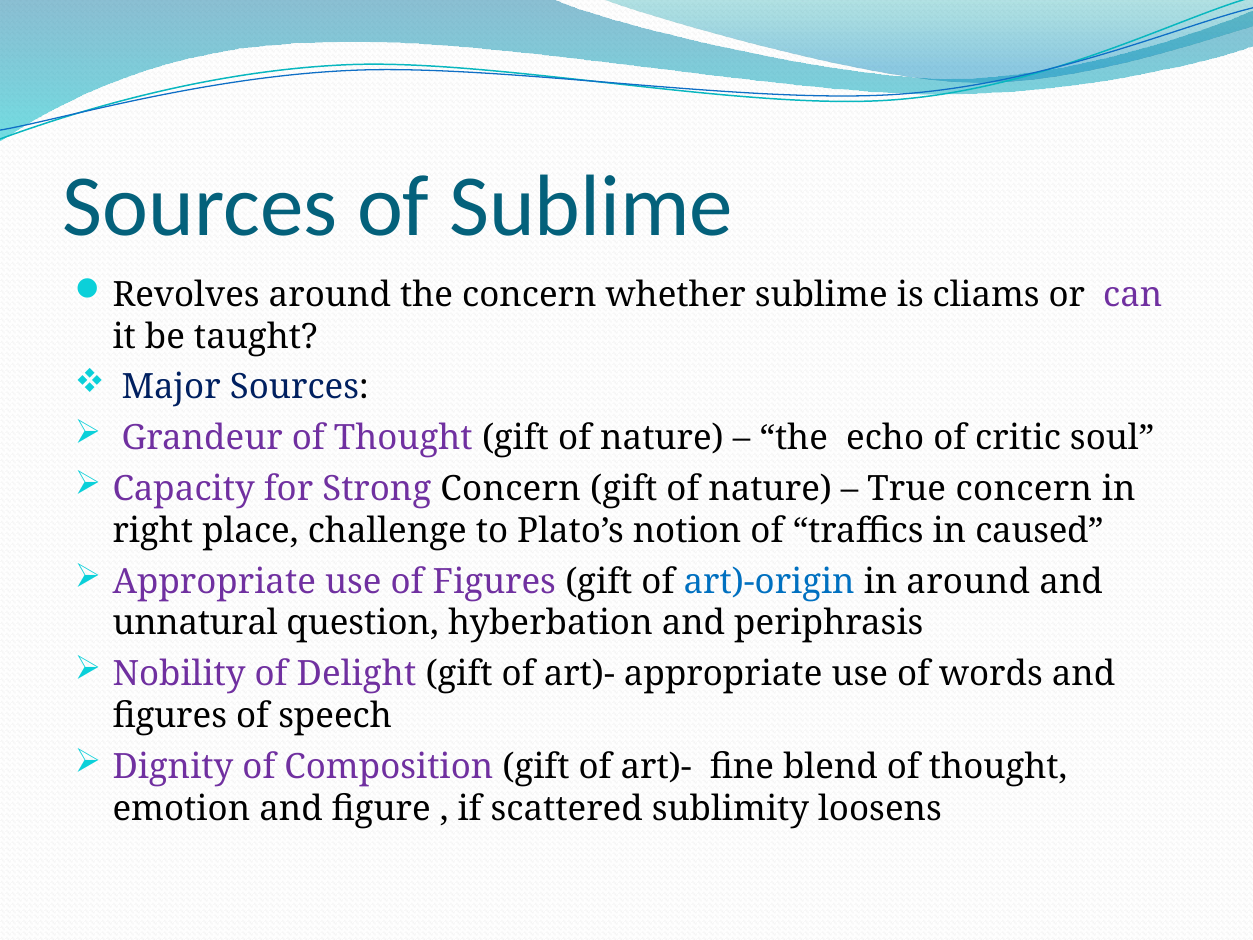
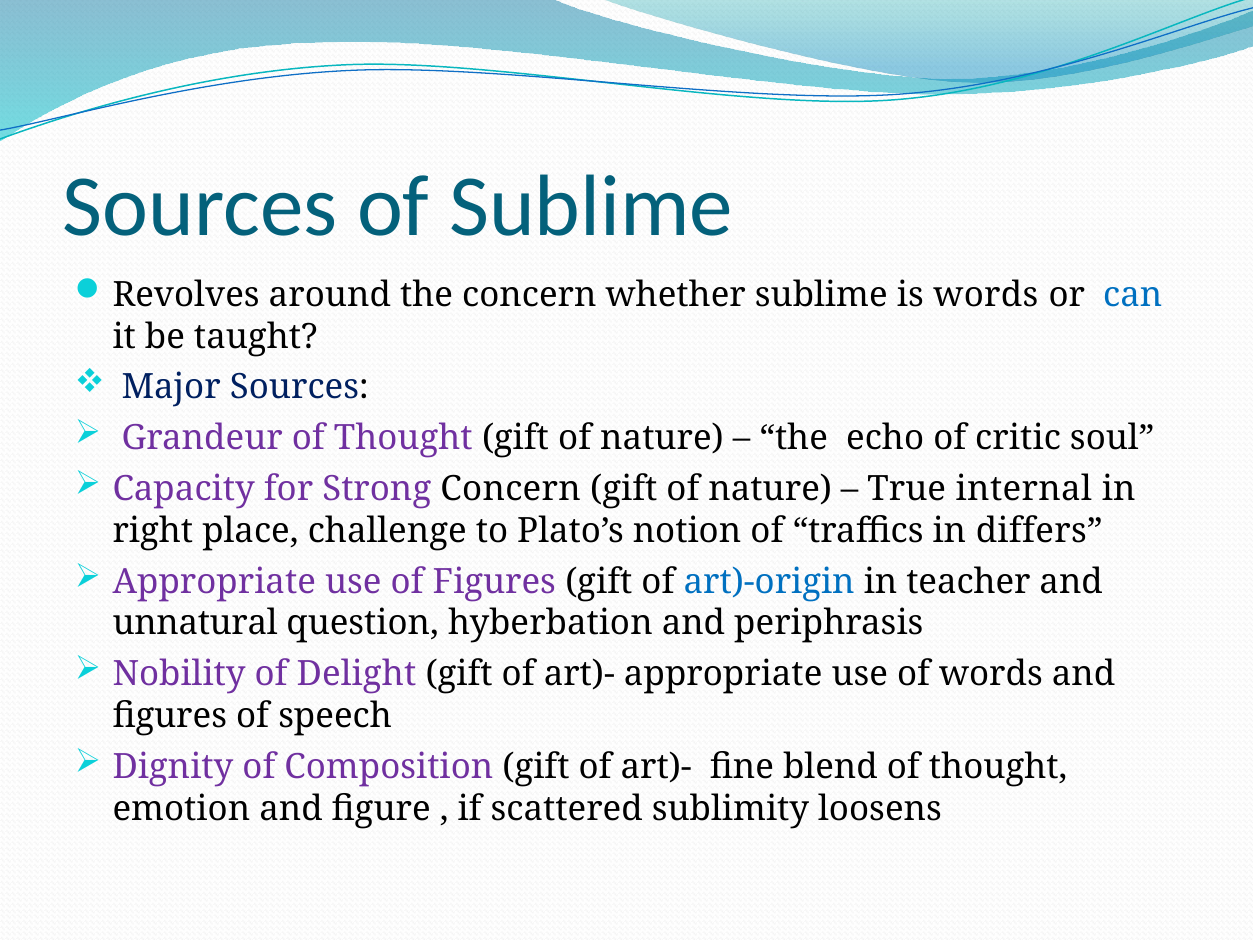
is cliams: cliams -> words (986, 295)
can colour: purple -> blue (1133, 295)
True concern: concern -> internal (1024, 489)
caused: caused -> differs (1039, 531)
in around: around -> teacher (968, 582)
